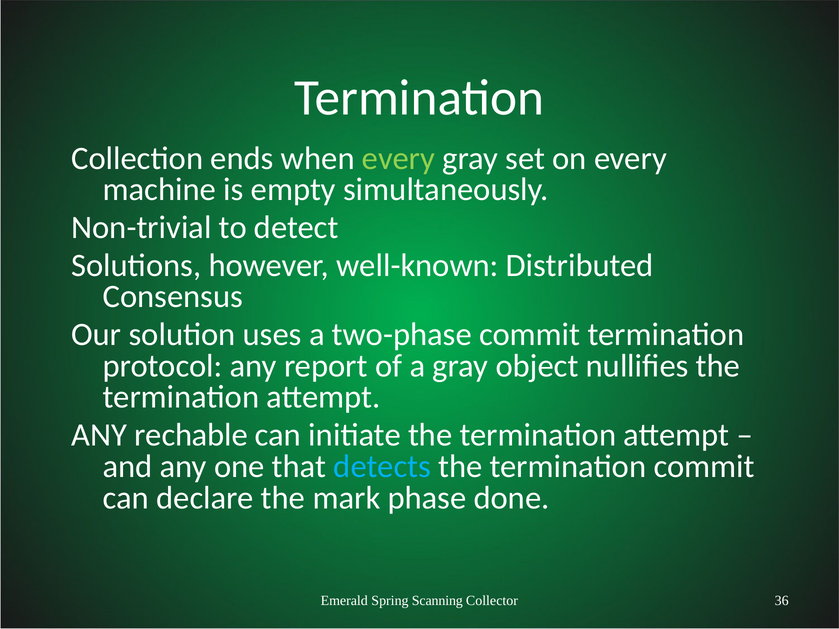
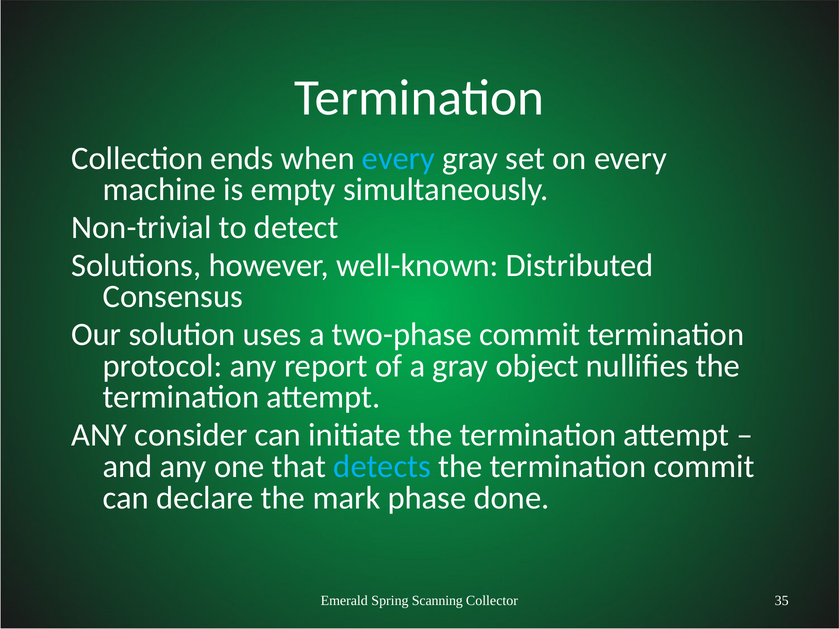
every colour: light green -> light blue (398, 158)
rechable: rechable -> consider (191, 435)
36: 36 -> 35 (782, 601)
